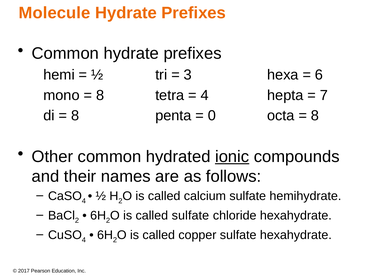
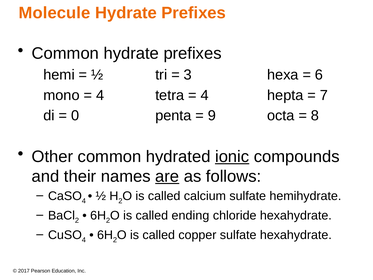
8: 8 -> 4 (100, 95)
8: 8 -> 0 (75, 115)
0: 0 -> 9 (212, 115)
are underline: none -> present (167, 176)
called sulfate: sulfate -> ending (190, 215)
